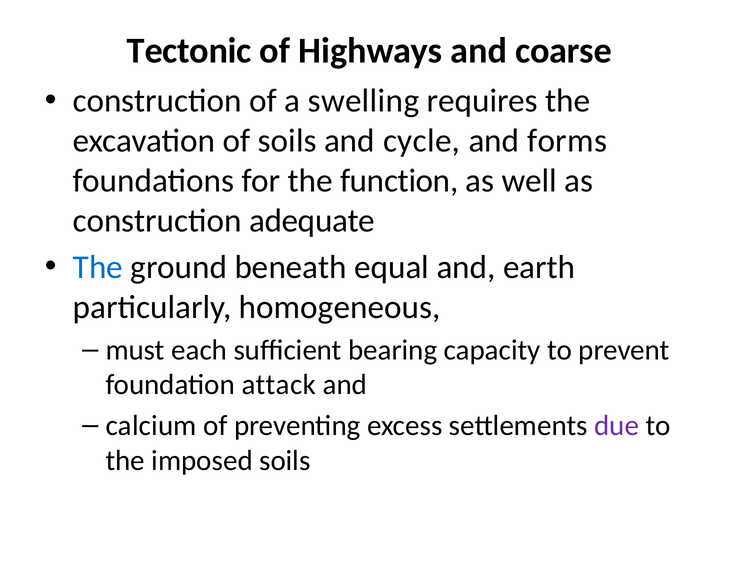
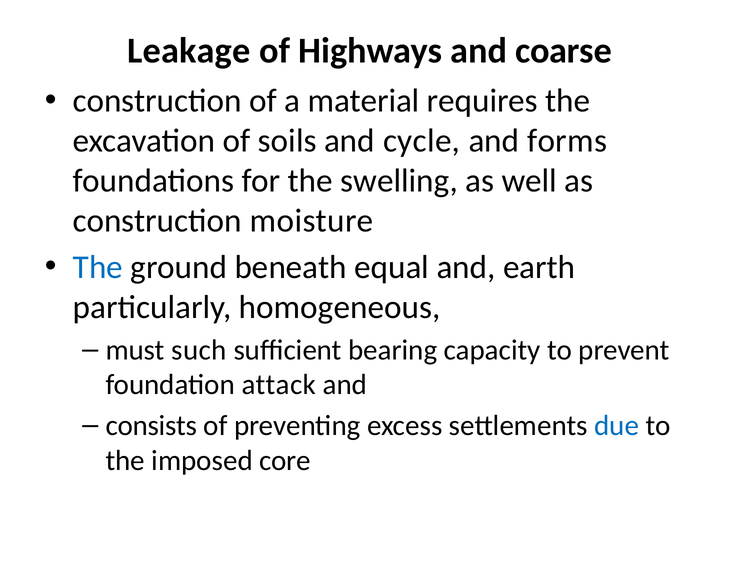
Tectonic: Tectonic -> Leakage (189, 50)
swelling: swelling -> material (364, 101)
function: function -> swelling (399, 180)
adequate: adequate -> moisture (312, 220)
each: each -> such (199, 350)
calcium: calcium -> consists (151, 425)
due colour: purple -> blue (617, 425)
imposed soils: soils -> core (285, 460)
